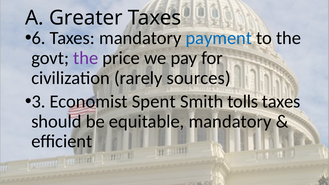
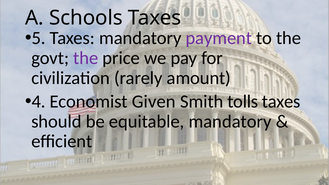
Greater: Greater -> Schools (86, 18)
6: 6 -> 5 (39, 38)
payment colour: blue -> purple (219, 38)
sources: sources -> amount (199, 78)
3: 3 -> 4 (39, 101)
Spent: Spent -> Given (154, 101)
